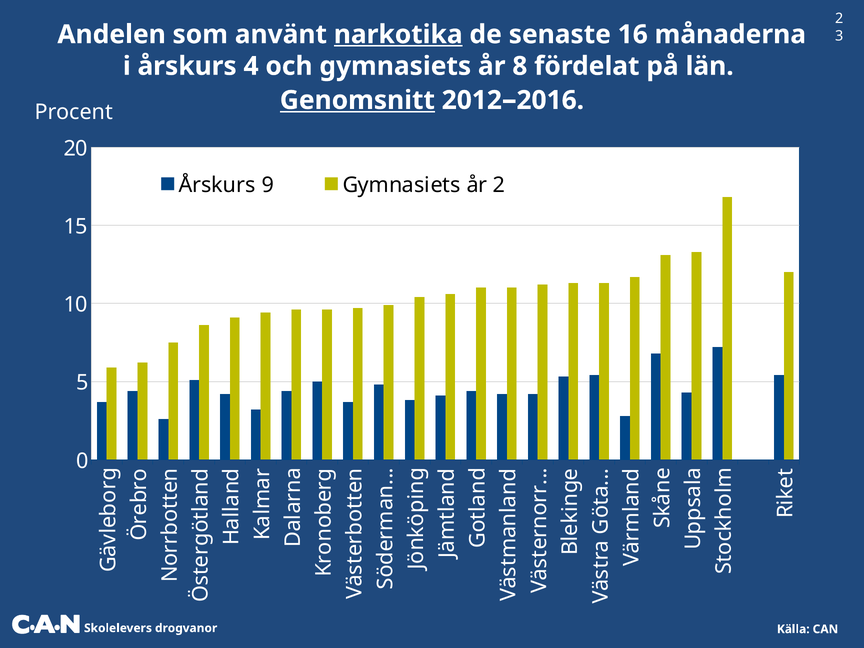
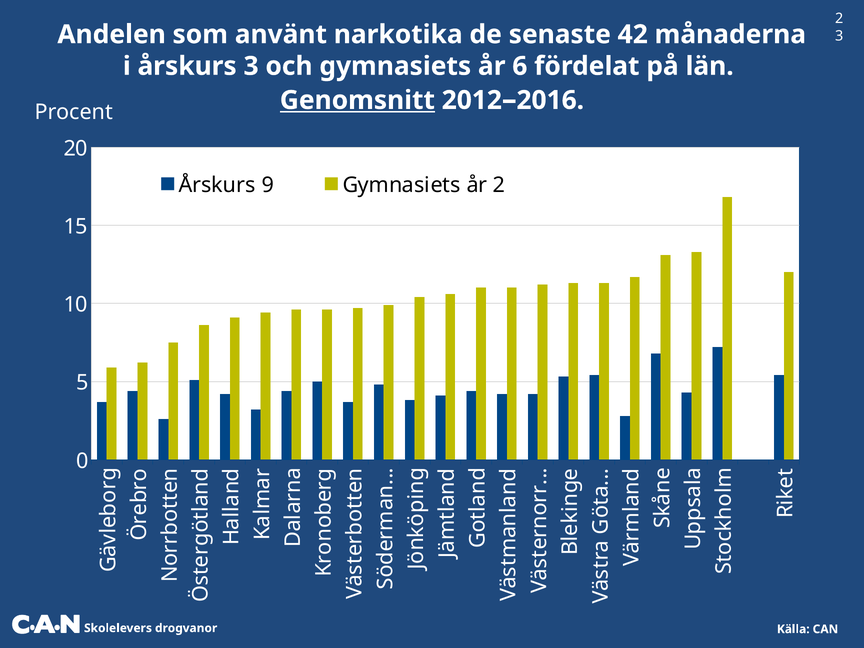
narkotika underline: present -> none (398, 34)
16: 16 -> 42 (633, 34)
årskurs 4: 4 -> 3 (251, 66)
8: 8 -> 6 (520, 66)
